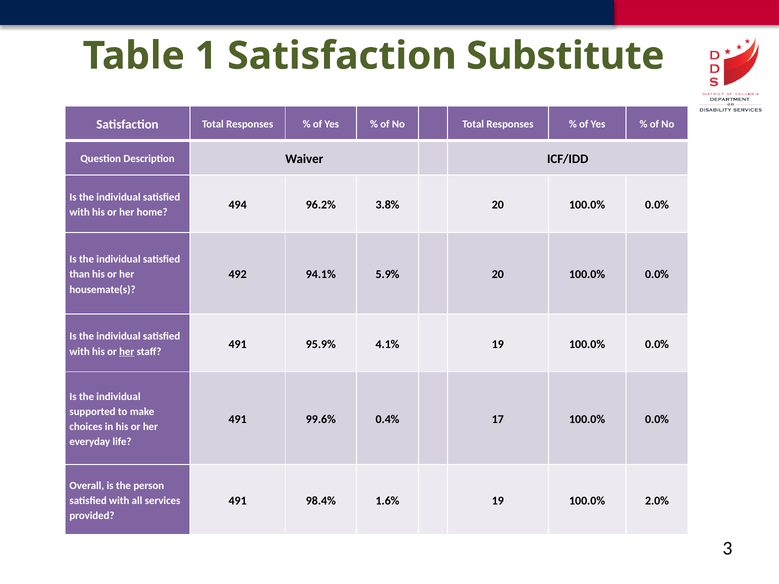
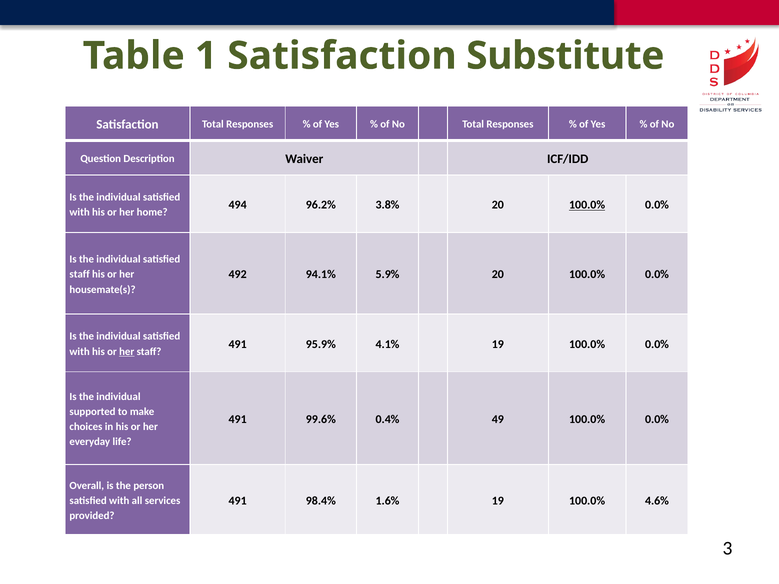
100.0% underline: none -> present (587, 205)
than: than -> staff (80, 275)
17: 17 -> 49 (498, 420)
2.0%: 2.0% -> 4.6% (657, 501)
